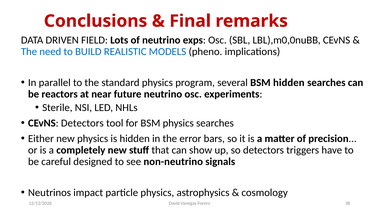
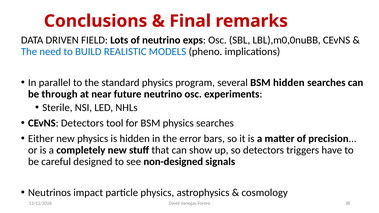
reactors: reactors -> through (60, 94)
non-neutrino: non-neutrino -> non-designed (173, 162)
